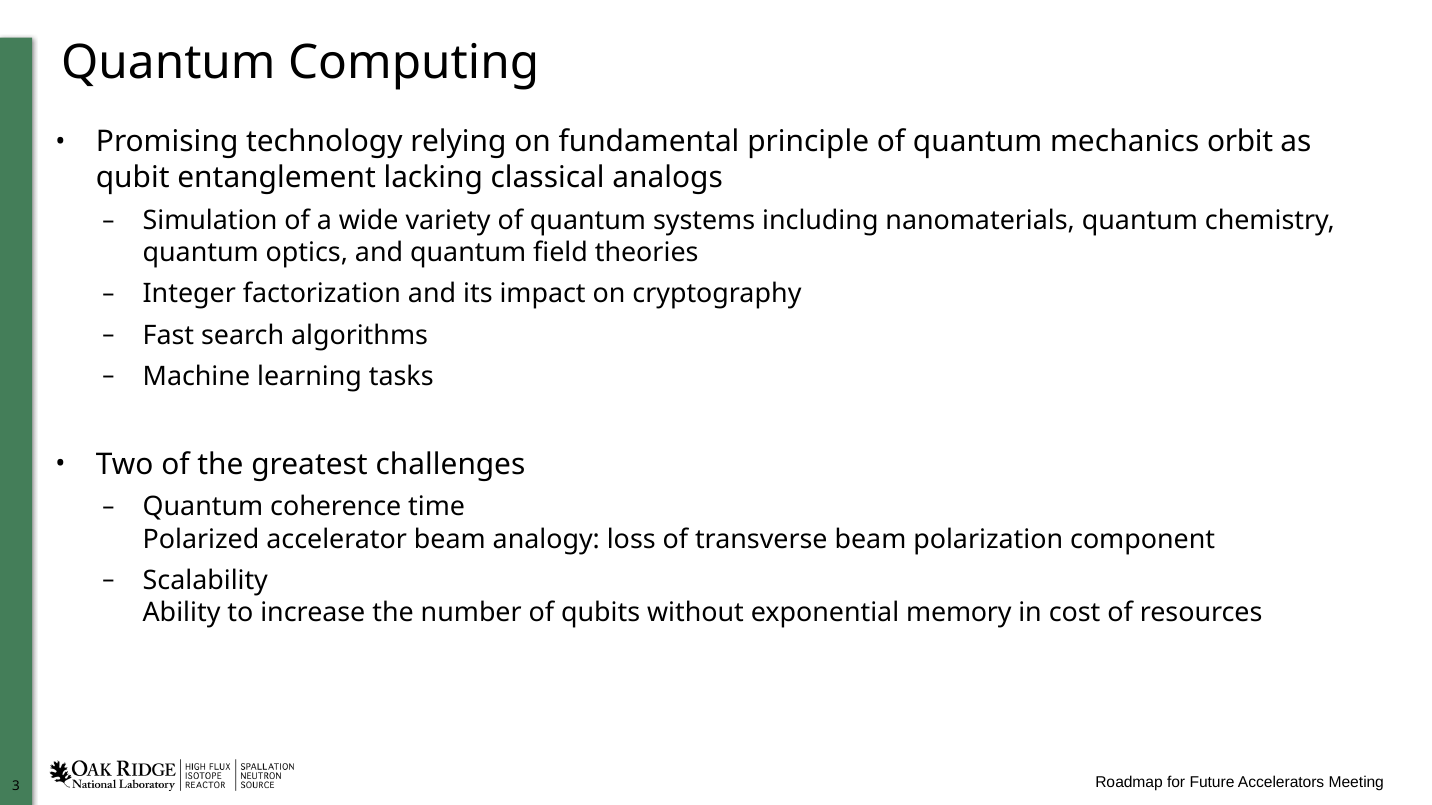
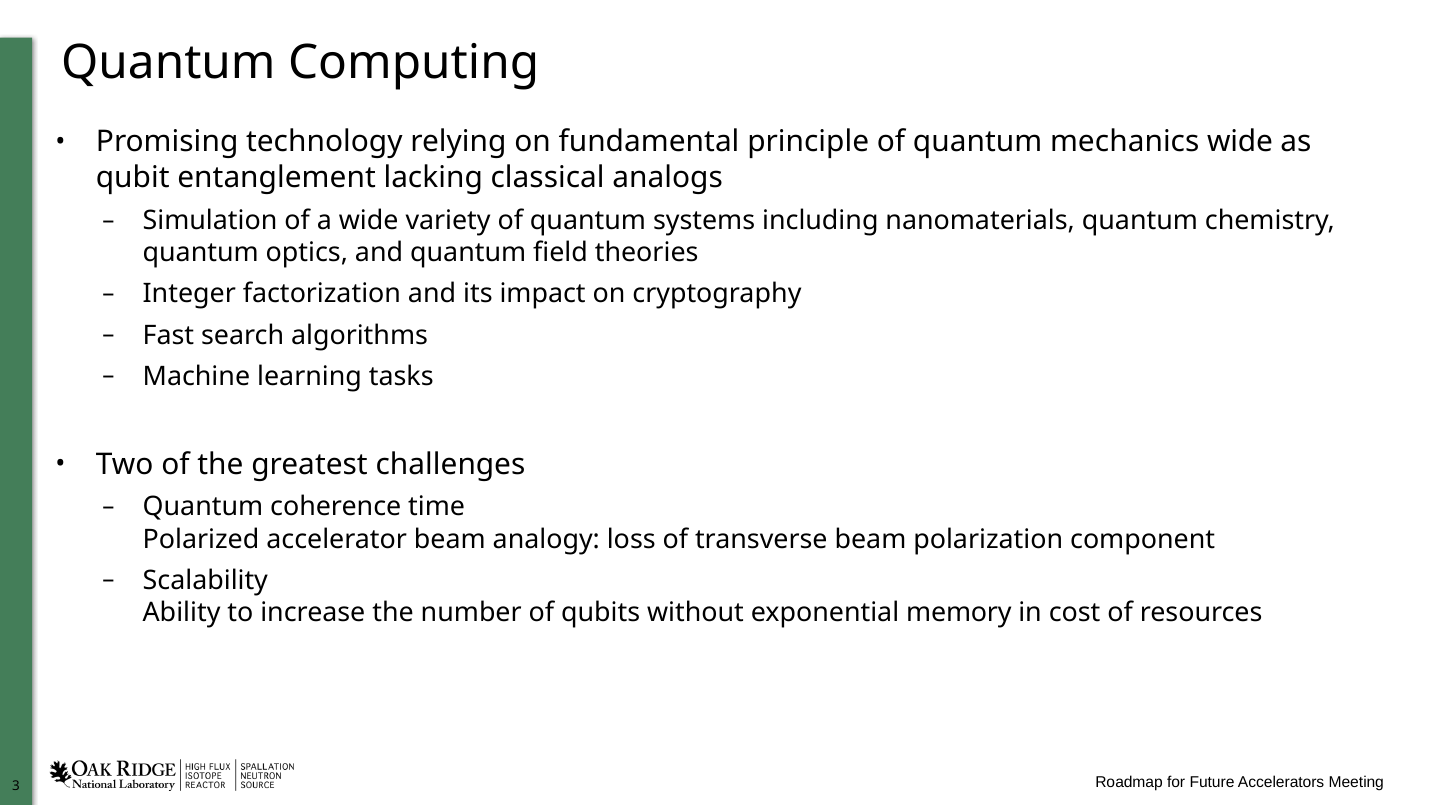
mechanics orbit: orbit -> wide (1240, 142)
